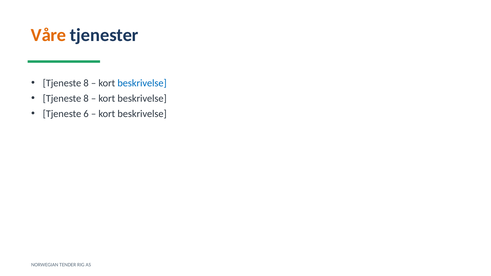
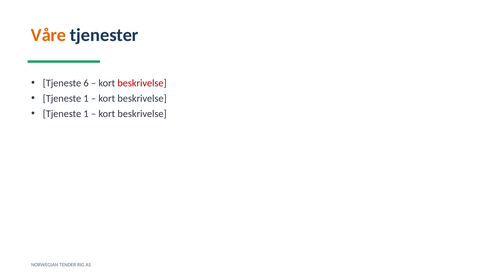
8: 8 -> 6 (86, 83)
beskrivelse colour: blue -> red (142, 83)
8: 8 -> 1 (86, 99)
6: 6 -> 1 (86, 114)
